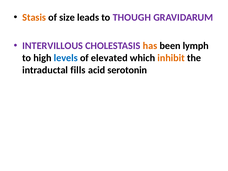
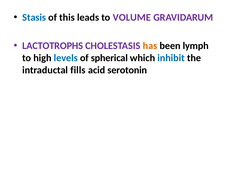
Stasis colour: orange -> blue (34, 17)
size: size -> this (67, 17)
THOUGH: THOUGH -> VOLUME (132, 17)
INTERVILLOUS: INTERVILLOUS -> LACTOTROPHS (53, 46)
elevated: elevated -> spherical (109, 58)
inhibit colour: orange -> blue (171, 58)
